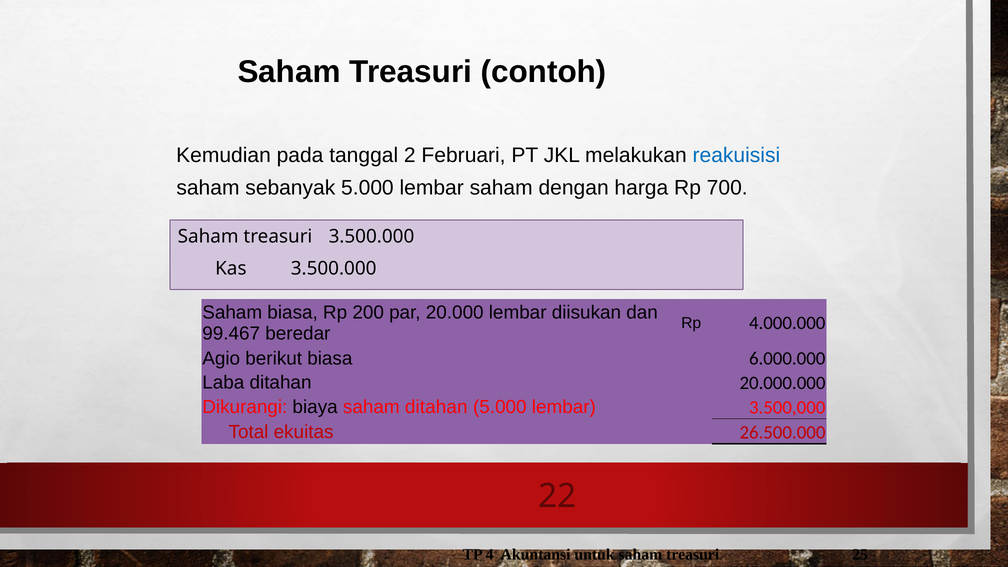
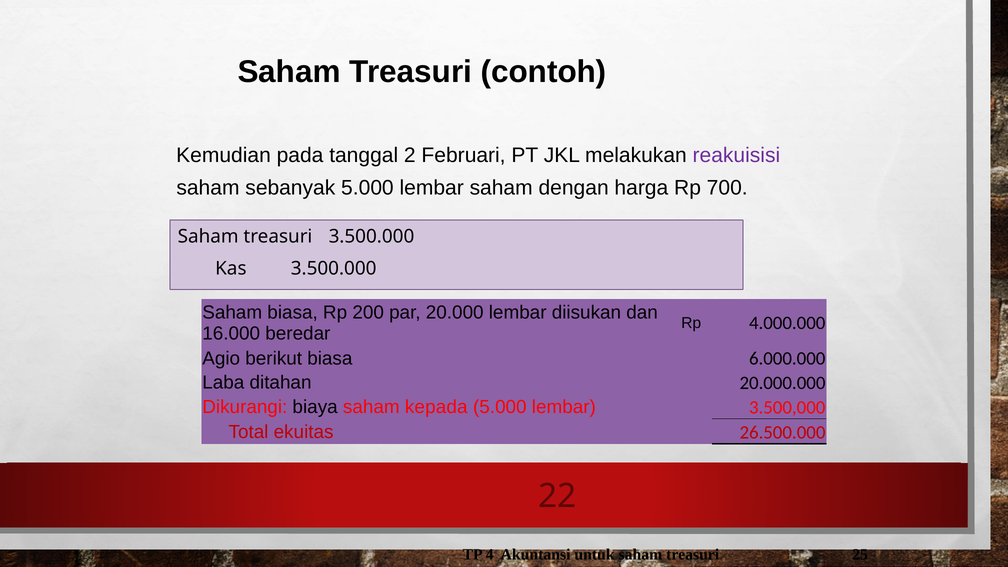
reakuisisi colour: blue -> purple (736, 155)
99.467: 99.467 -> 16.000 (231, 334)
saham ditahan: ditahan -> kepada (436, 407)
